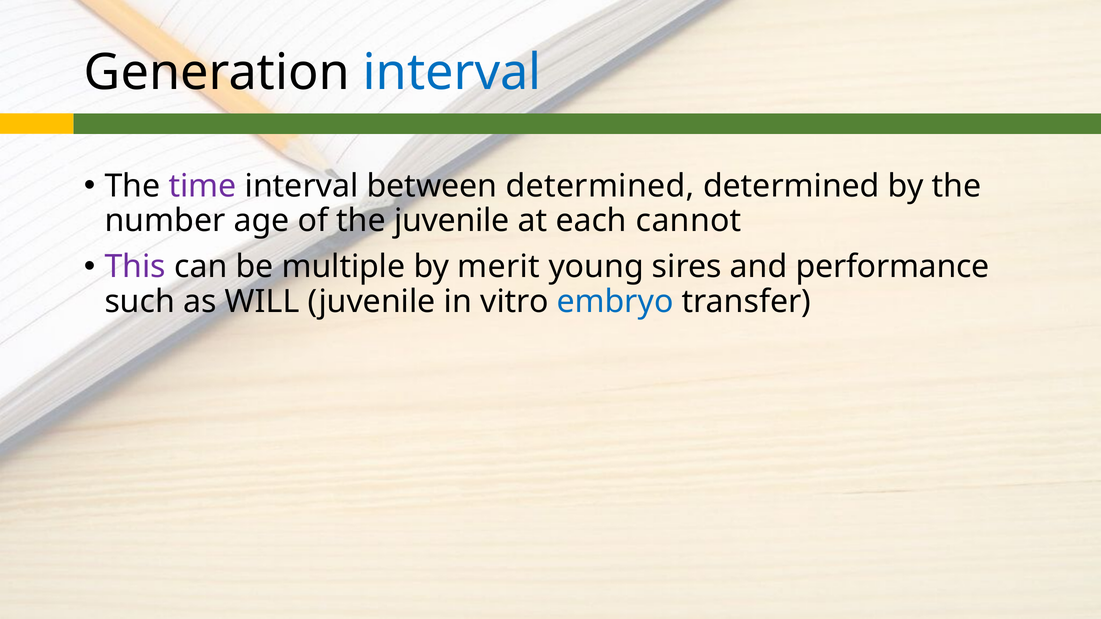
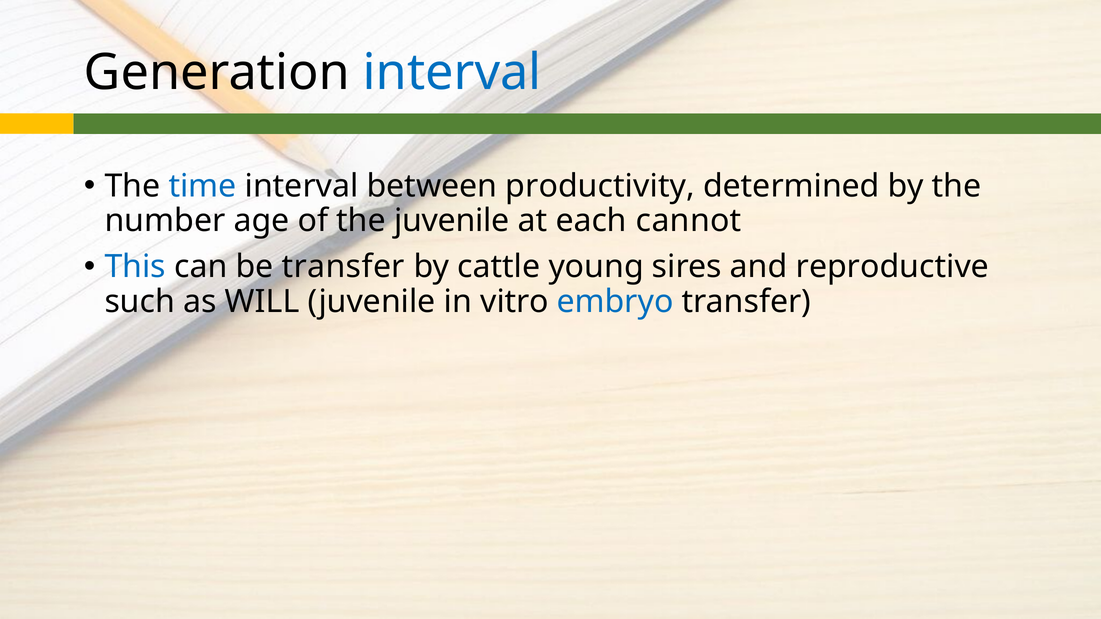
time colour: purple -> blue (203, 186)
between determined: determined -> productivity (600, 186)
This colour: purple -> blue (135, 267)
be multiple: multiple -> transfer (343, 267)
merit: merit -> cattle (499, 267)
performance: performance -> reproductive (892, 267)
